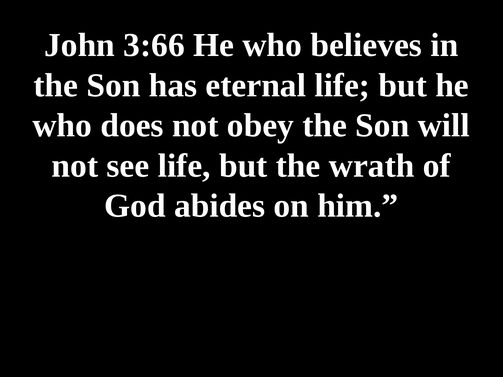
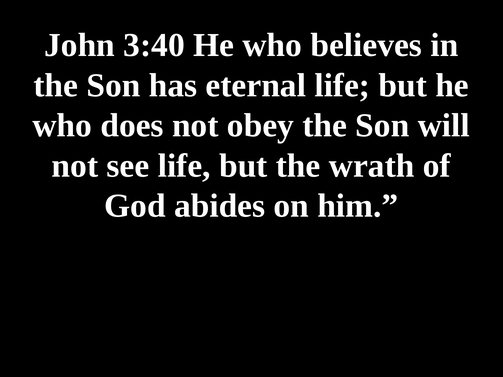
3:66: 3:66 -> 3:40 (154, 45)
